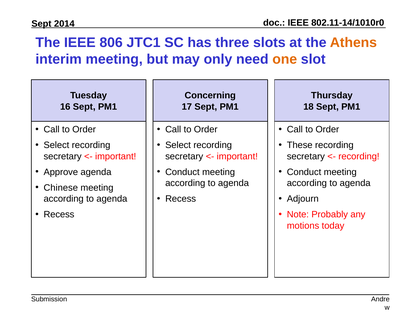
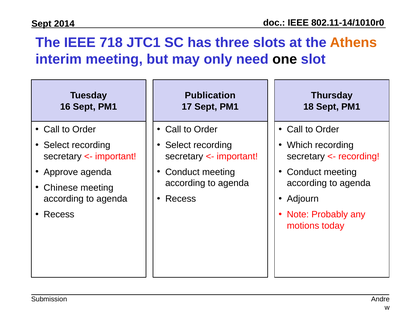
806: 806 -> 718 (111, 43)
one colour: orange -> black (285, 59)
Concerning: Concerning -> Publication (210, 96)
These: These -> Which (300, 146)
